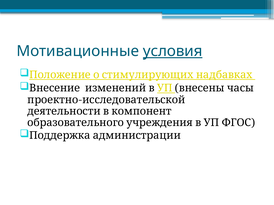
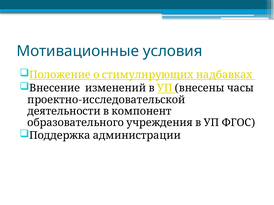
условия underline: present -> none (173, 51)
